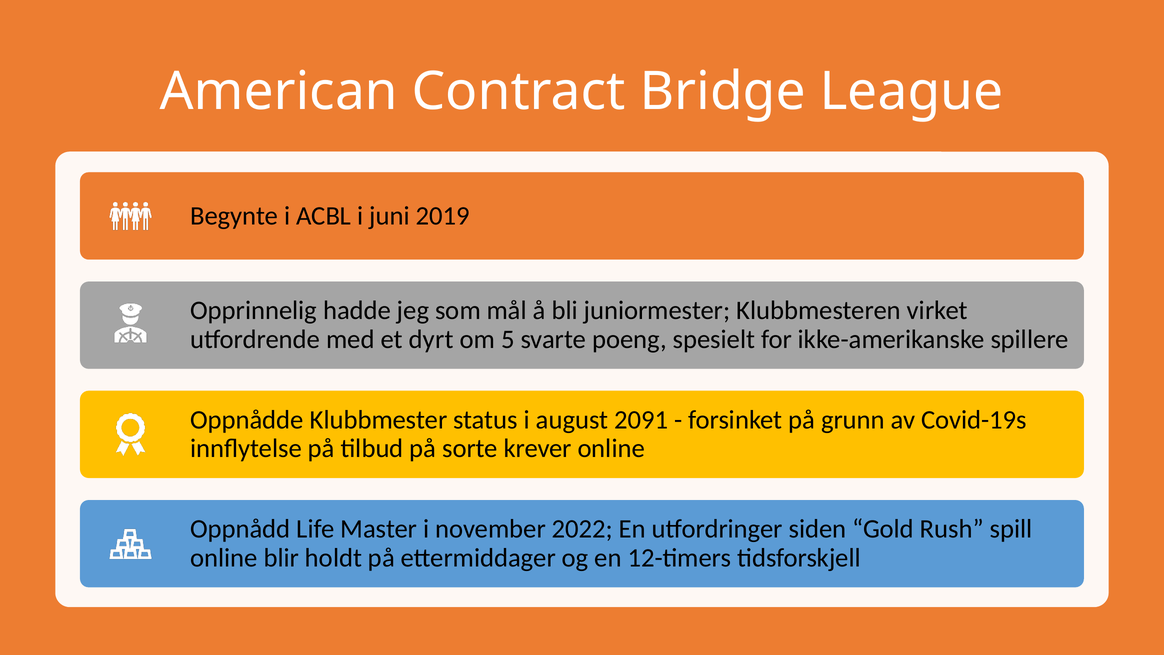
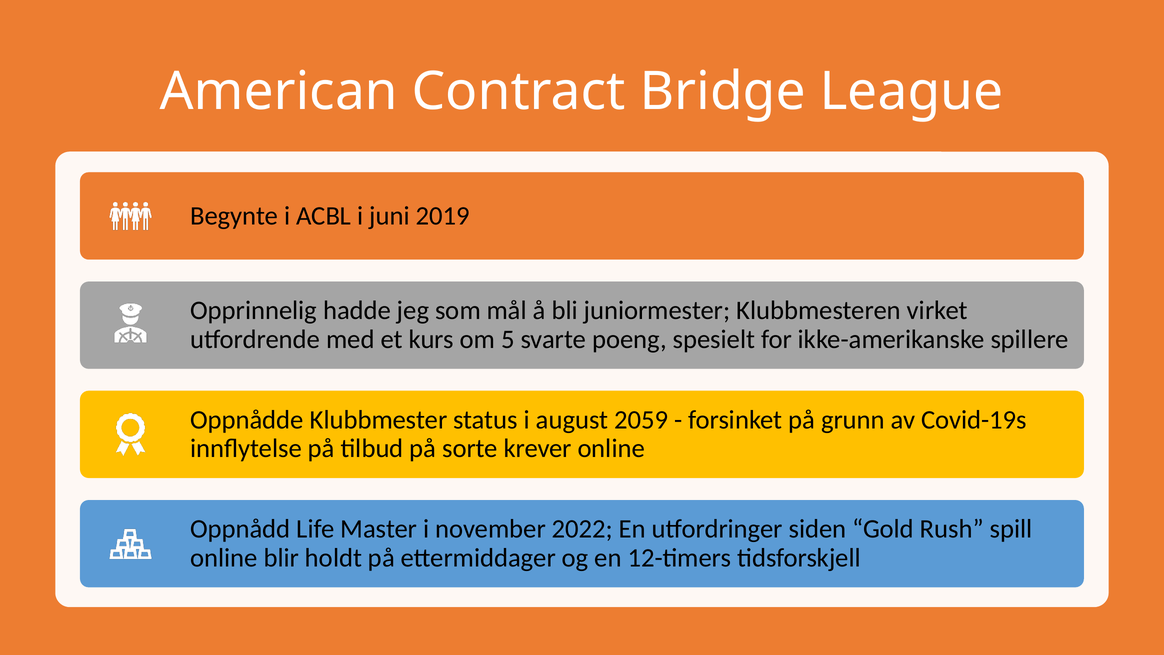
dyrt: dyrt -> kurs (431, 339)
2091: 2091 -> 2059 (641, 420)
